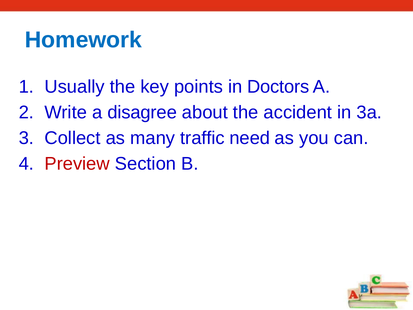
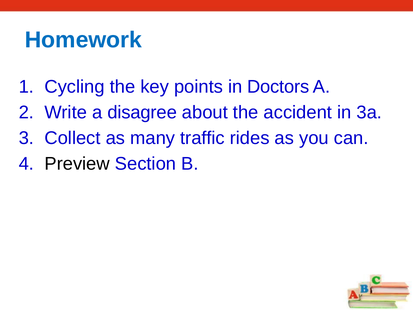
Usually: Usually -> Cycling (75, 87)
need: need -> rides (250, 138)
Preview colour: red -> black (77, 164)
